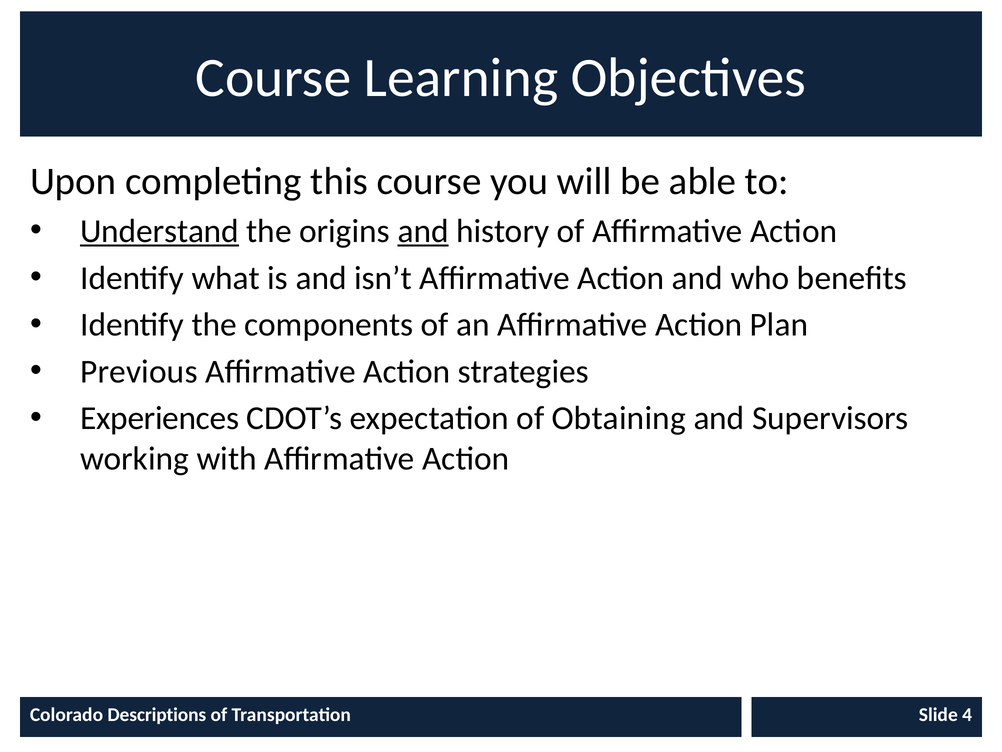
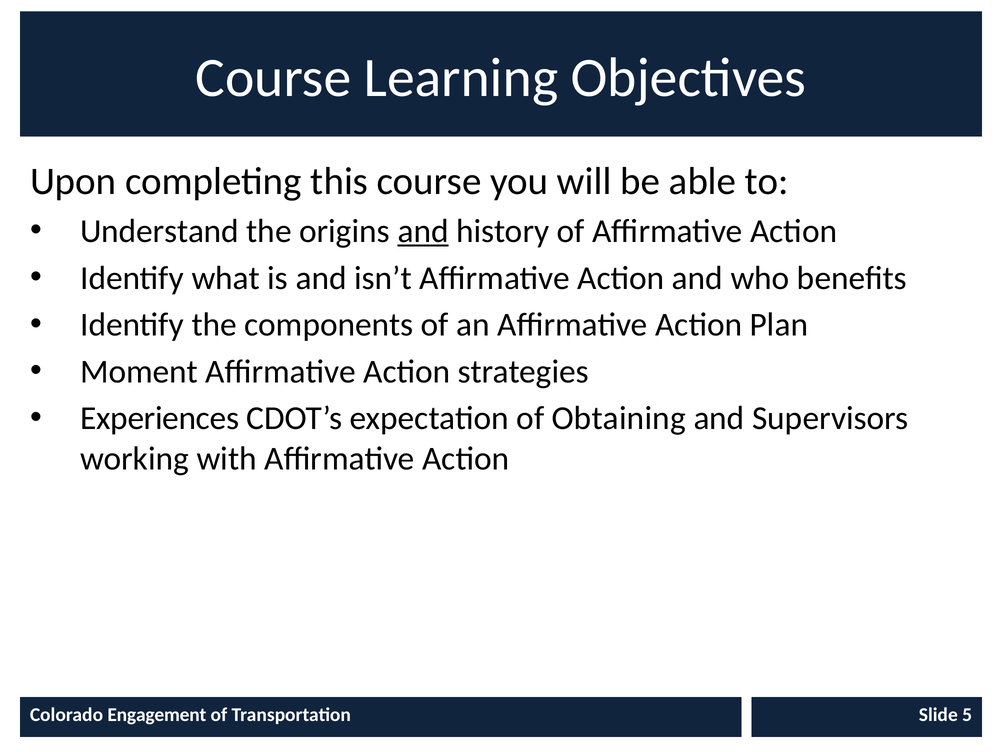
Understand underline: present -> none (160, 231)
Previous: Previous -> Moment (139, 371)
Descriptions: Descriptions -> Engagement (157, 715)
4: 4 -> 5 (967, 715)
